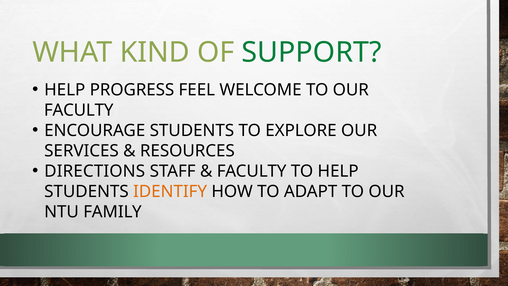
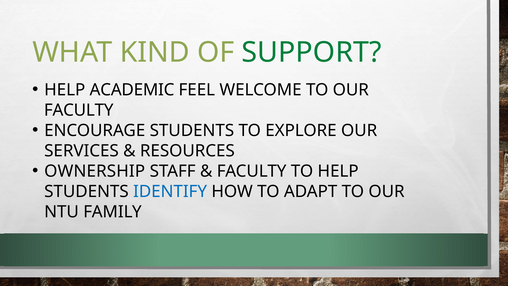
PROGRESS: PROGRESS -> ACADEMIC (132, 90)
DIRECTIONS: DIRECTIONS -> OWNERSHIP (95, 171)
IDENTIFY colour: orange -> blue (170, 191)
